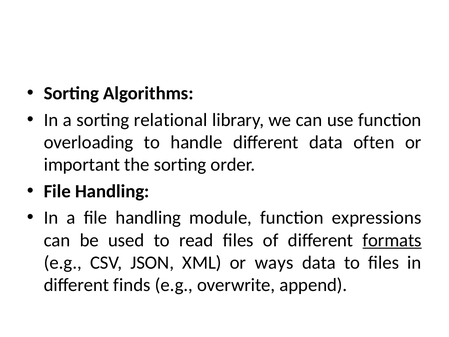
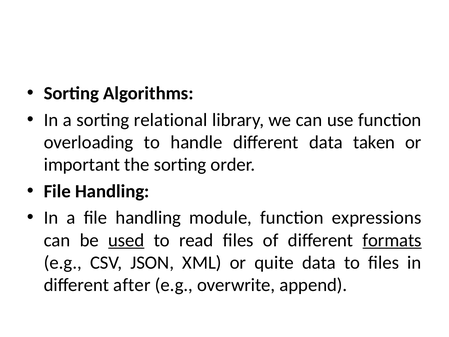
often: often -> taken (374, 142)
used underline: none -> present (126, 240)
ways: ways -> quite (274, 262)
finds: finds -> after (132, 285)
